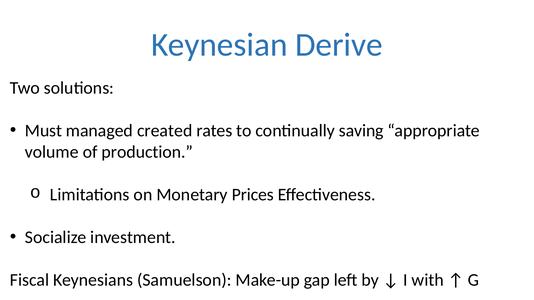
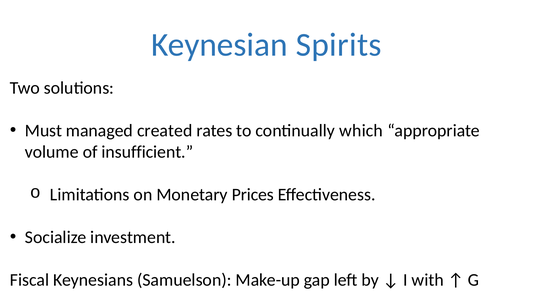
Derive: Derive -> Spirits (339, 45)
saving: saving -> which (361, 131)
production: production -> insufficient (147, 152)
